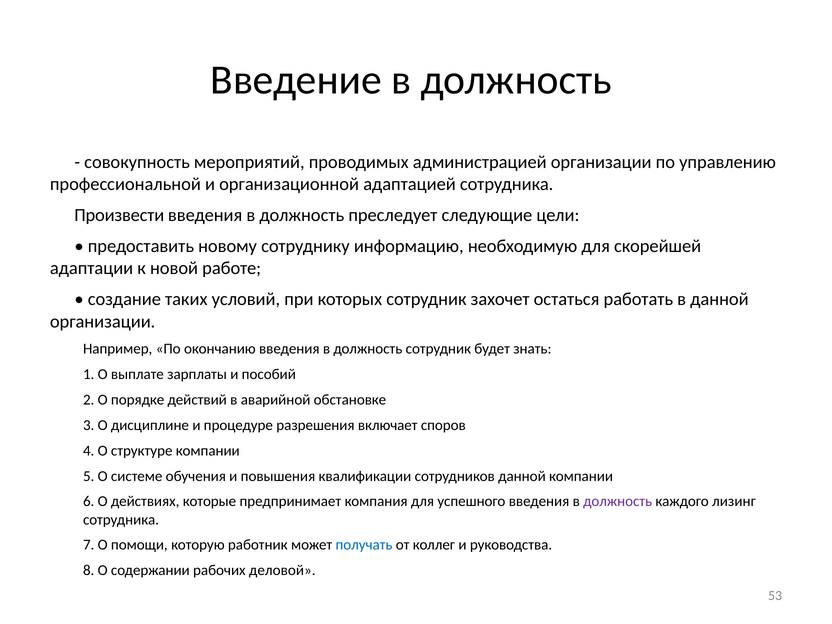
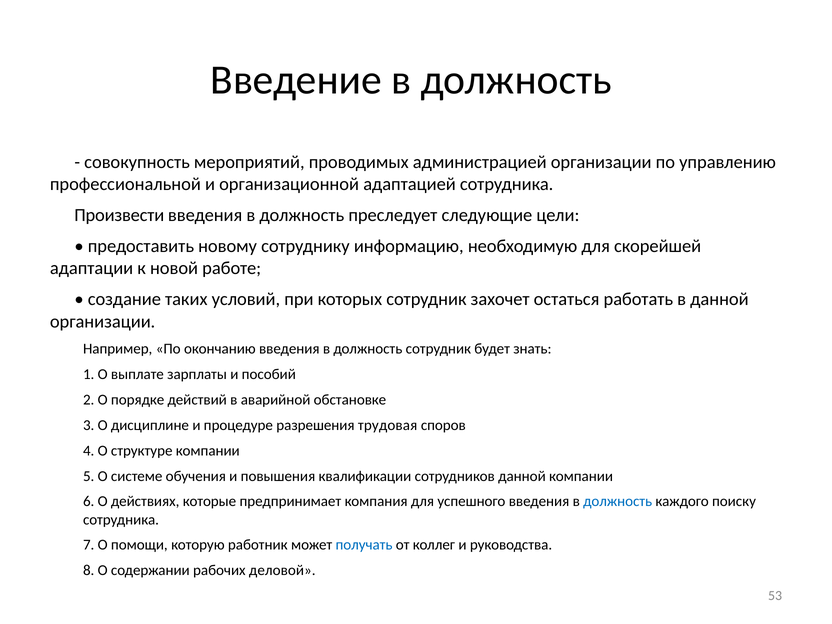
включает: включает -> трудовая (388, 425)
должность colour: purple -> blue (618, 502)
лизинг: лизинг -> поиску (734, 502)
